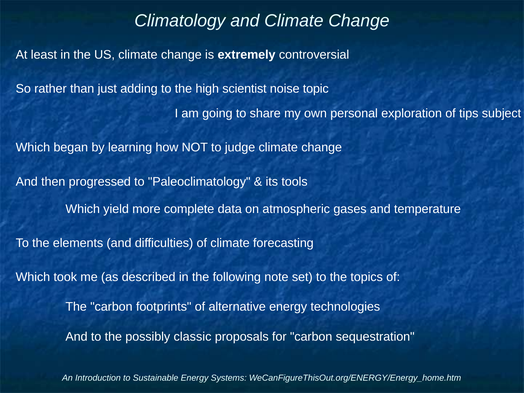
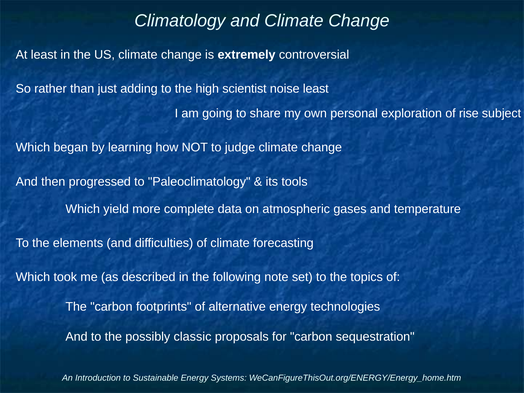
noise topic: topic -> least (316, 89)
tips: tips -> rise (469, 114)
